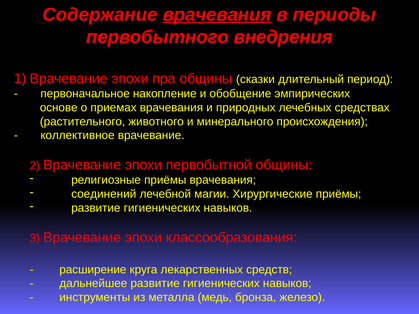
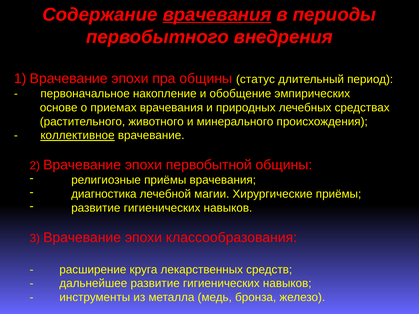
сказки: сказки -> статус (255, 79)
коллективное underline: none -> present (78, 136)
соединений: соединений -> диагностика (104, 194)
